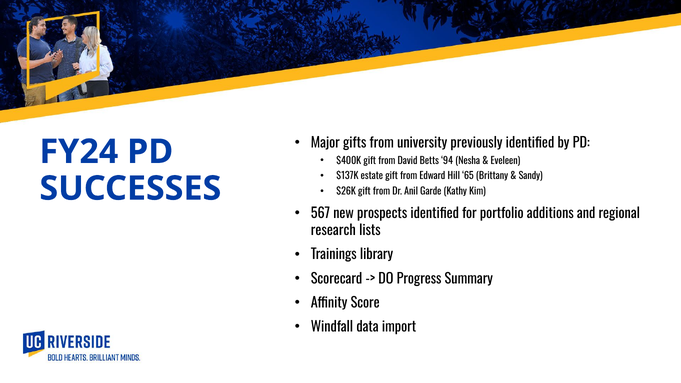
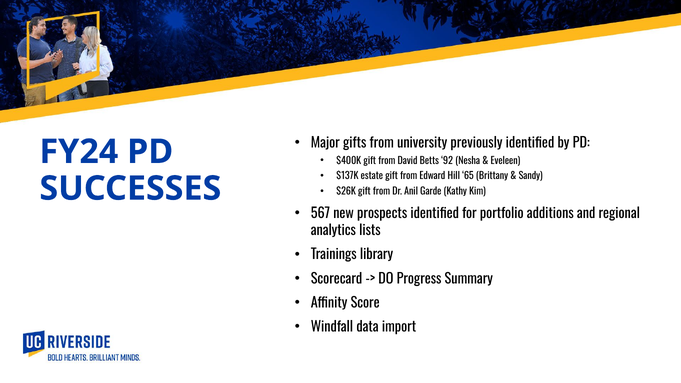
94: 94 -> 92 (447, 161)
research: research -> analytics (333, 231)
